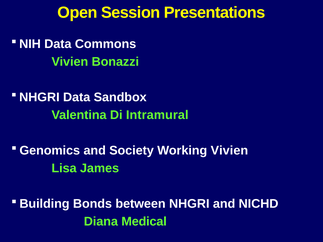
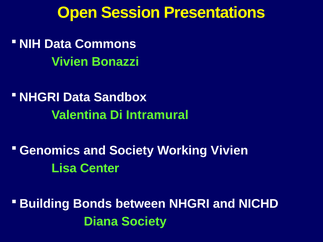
James: James -> Center (100, 168)
Diana Medical: Medical -> Society (144, 222)
